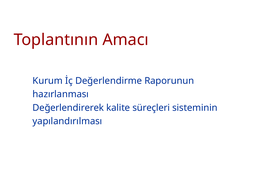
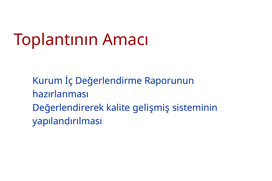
süreçleri: süreçleri -> gelişmiş (151, 108)
